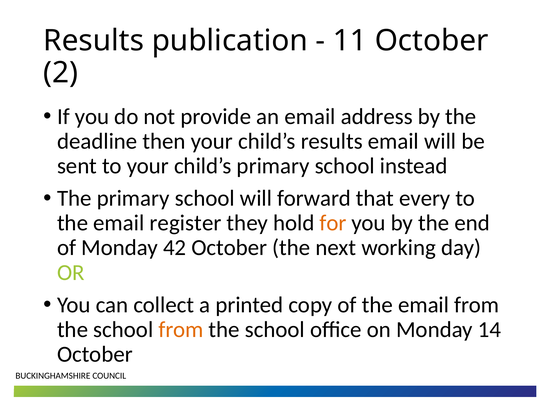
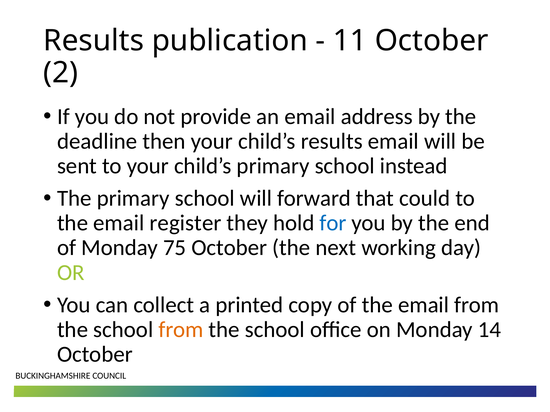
every: every -> could (425, 199)
for colour: orange -> blue (333, 223)
42: 42 -> 75 (175, 248)
